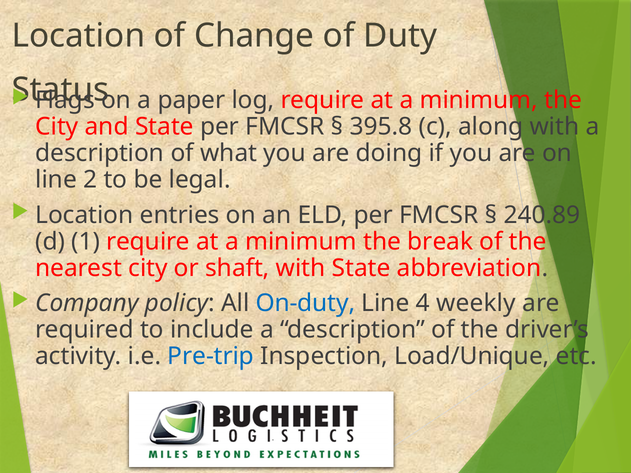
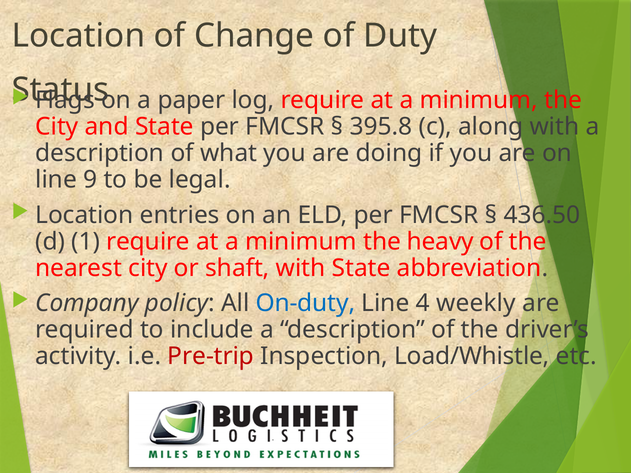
2: 2 -> 9 (90, 180)
240.89: 240.89 -> 436.50 (542, 215)
break: break -> heavy (440, 242)
Pre-trip colour: blue -> red (211, 357)
Load/Unique: Load/Unique -> Load/Whistle (472, 357)
